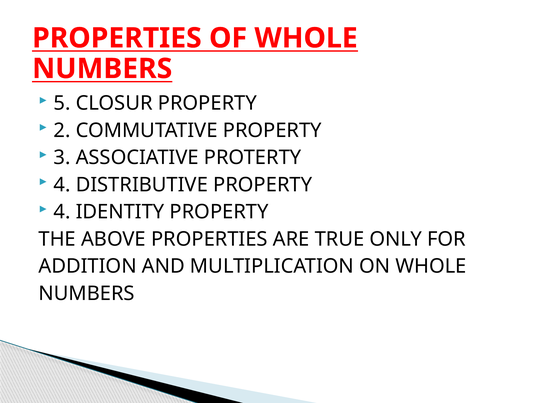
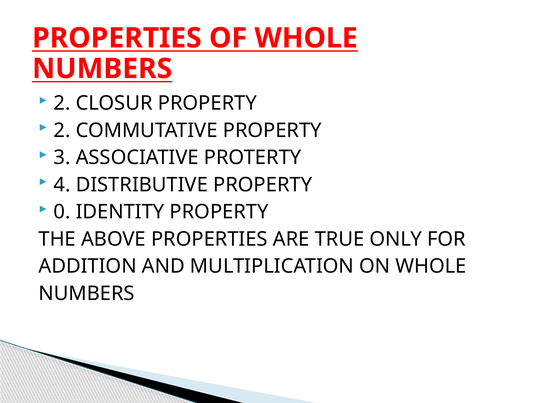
5: 5 -> 2 (62, 103)
4: 4 -> 0 (62, 212)
